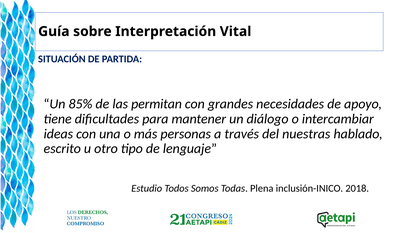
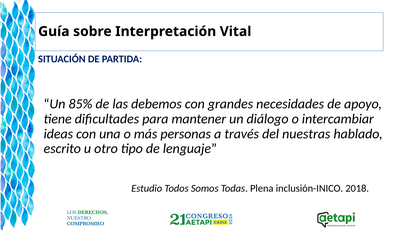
permitan: permitan -> debemos (157, 104)
